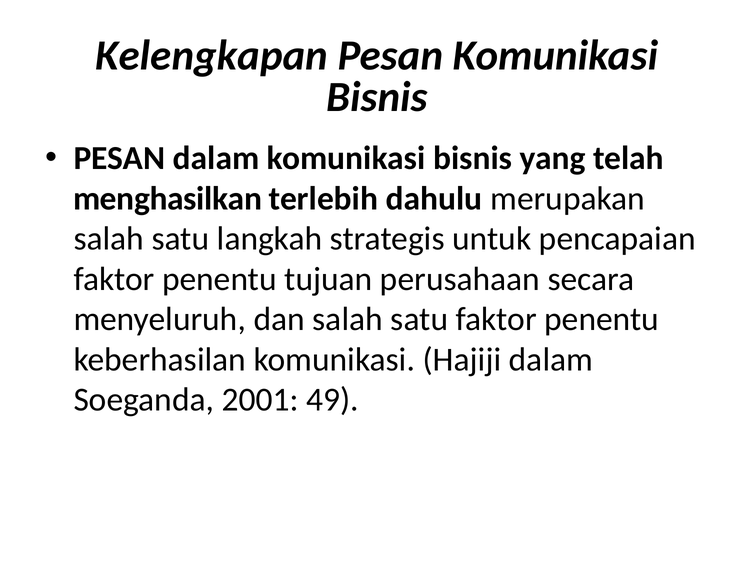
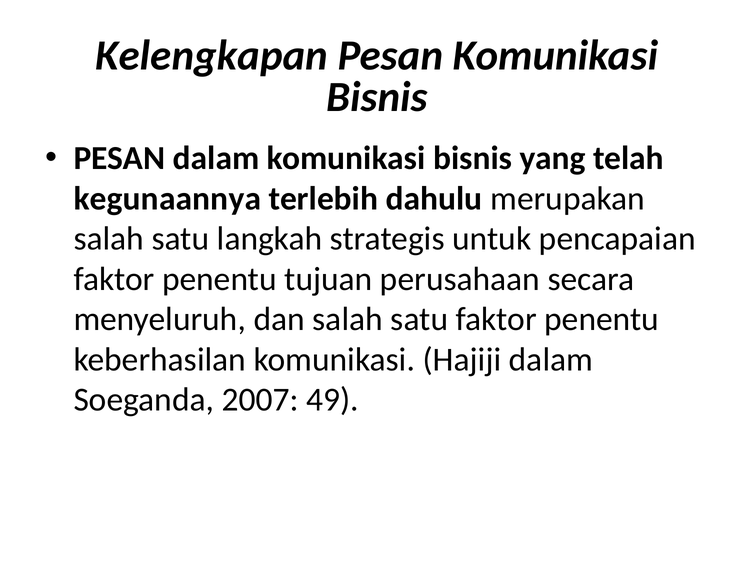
menghasilkan: menghasilkan -> kegunaannya (167, 198)
2001: 2001 -> 2007 (260, 400)
